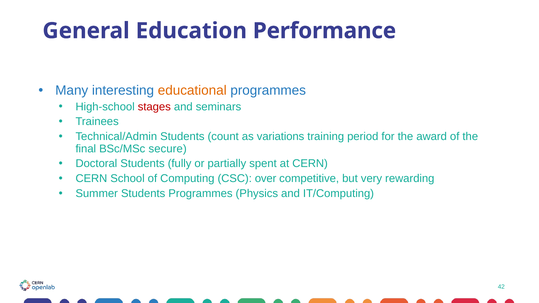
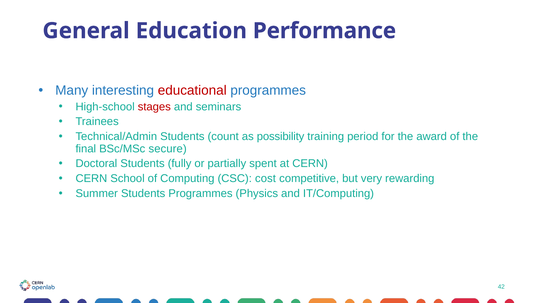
educational colour: orange -> red (192, 91)
variations: variations -> possibility (281, 137)
over: over -> cost (265, 179)
